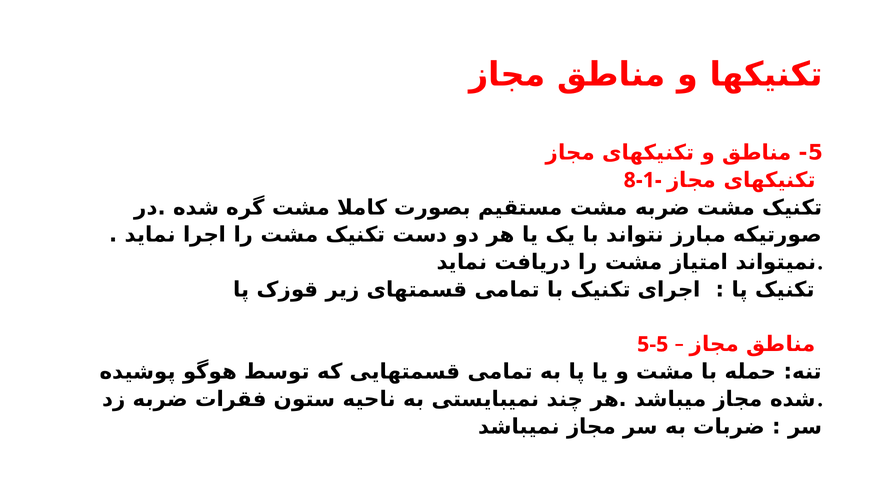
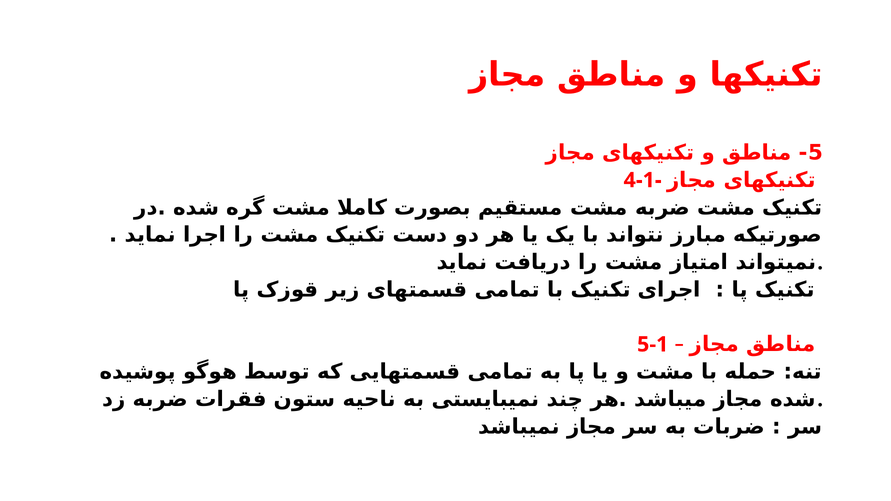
8-1-: 8-1- -> 4-1- (643, 180)
5-5: 5-5 -> 5-1 (653, 345)
